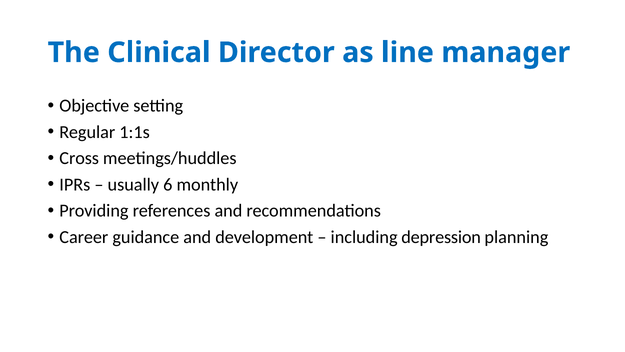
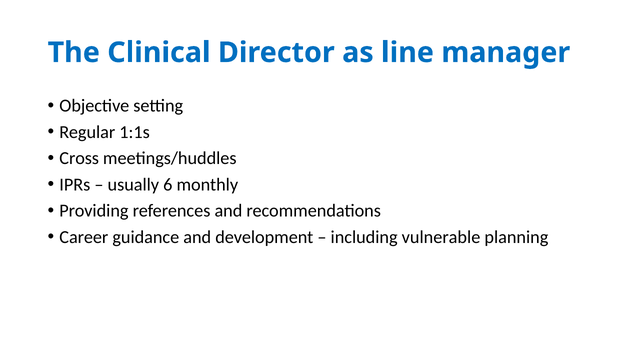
depression: depression -> vulnerable (441, 237)
